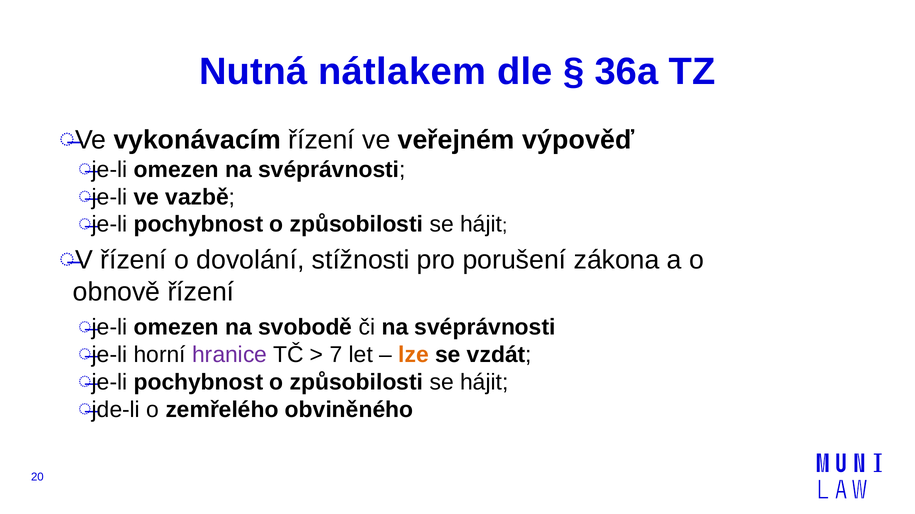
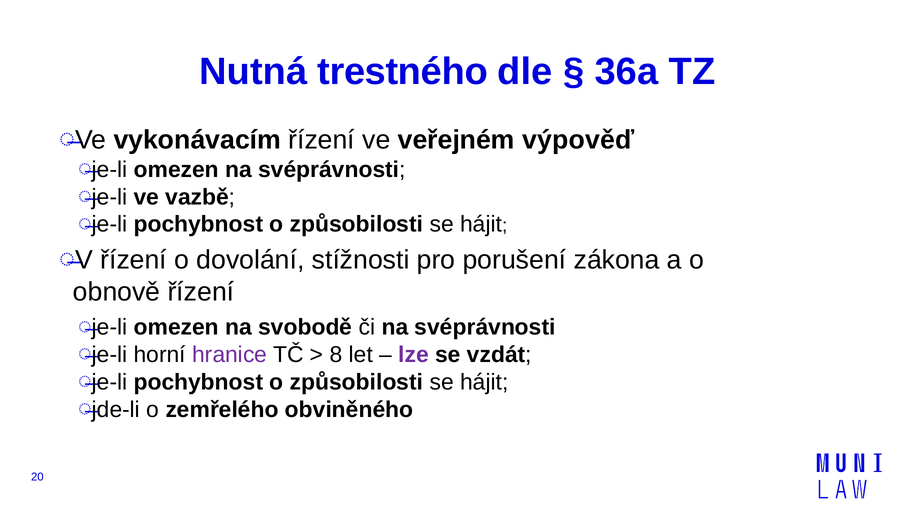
nátlakem: nátlakem -> trestného (403, 72)
7: 7 -> 8 (336, 355)
lze colour: orange -> purple (414, 355)
